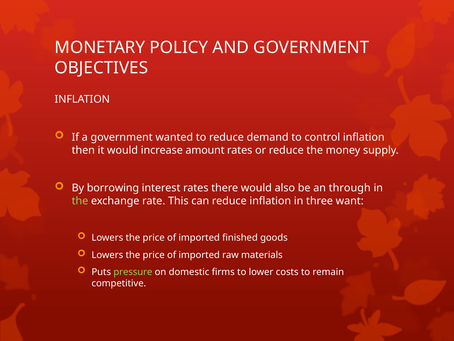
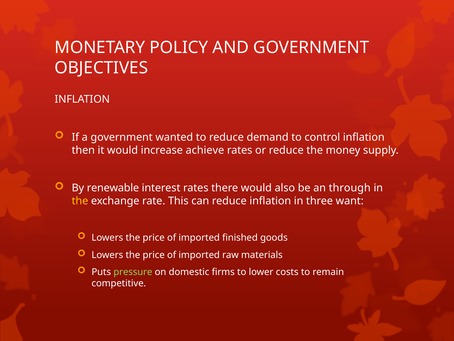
amount: amount -> achieve (205, 150)
borrowing: borrowing -> renewable (113, 188)
the colour: light green -> yellow (80, 201)
